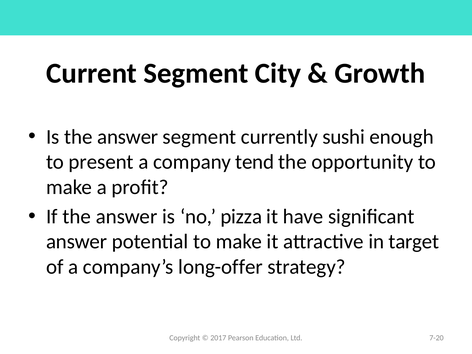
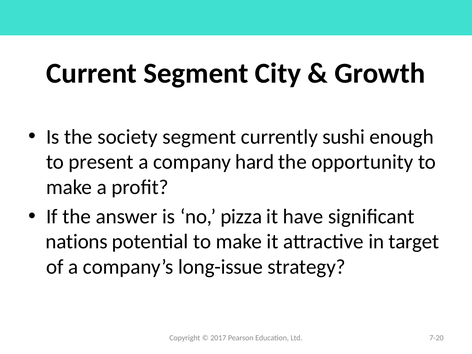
Is the answer: answer -> society (128, 137)
tend: tend -> hard (255, 162)
answer: answer -> nations (77, 242)
long-offer: long-offer -> long-issue (221, 267)
